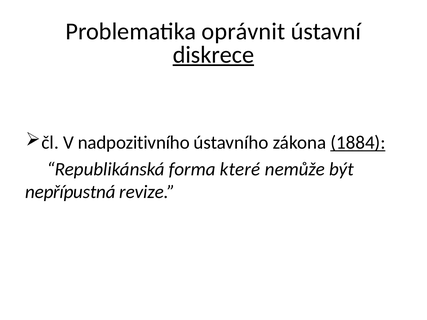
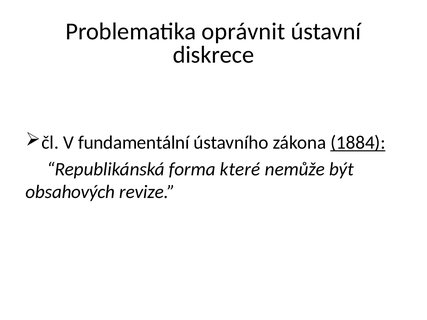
diskrece underline: present -> none (213, 55)
nadpozitivního: nadpozitivního -> fundamentální (134, 143)
nepřípustná: nepřípustná -> obsahových (70, 192)
